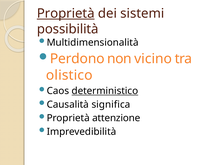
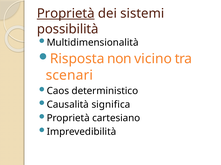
Perdono: Perdono -> Risposta (77, 59)
olistico: olistico -> scenari (69, 76)
deterministico underline: present -> none (105, 91)
attenzione: attenzione -> cartesiano (116, 119)
